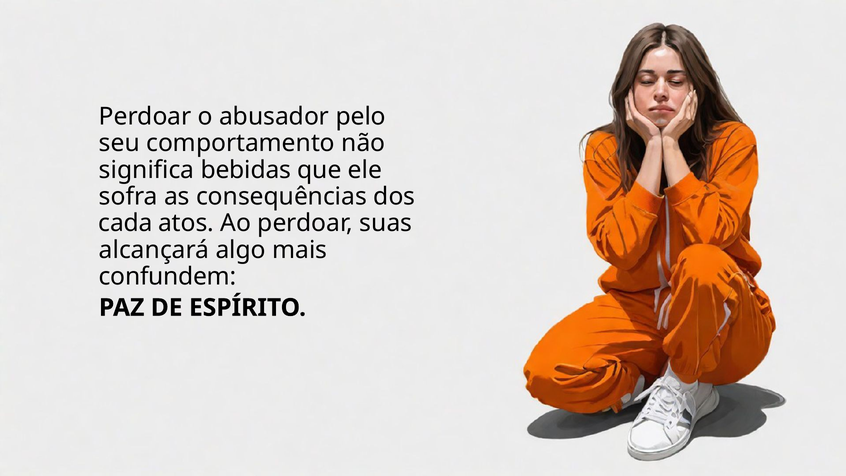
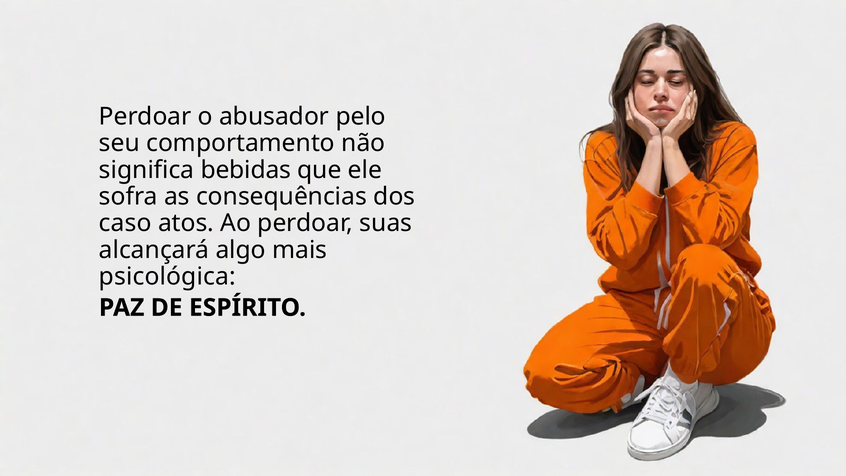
cada: cada -> caso (125, 223)
confundem: confundem -> psicológica (167, 277)
